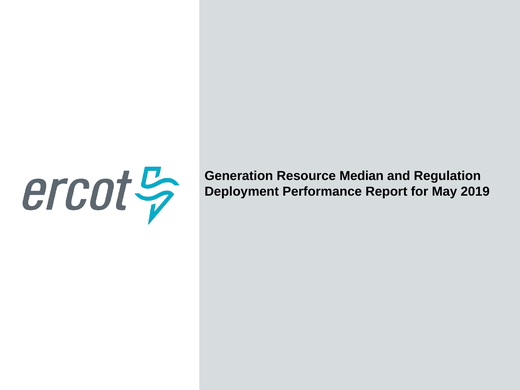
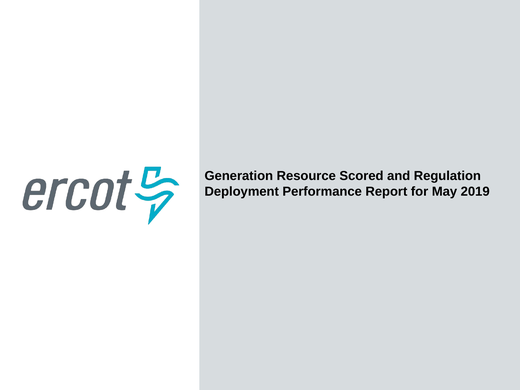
Median: Median -> Scored (361, 176)
